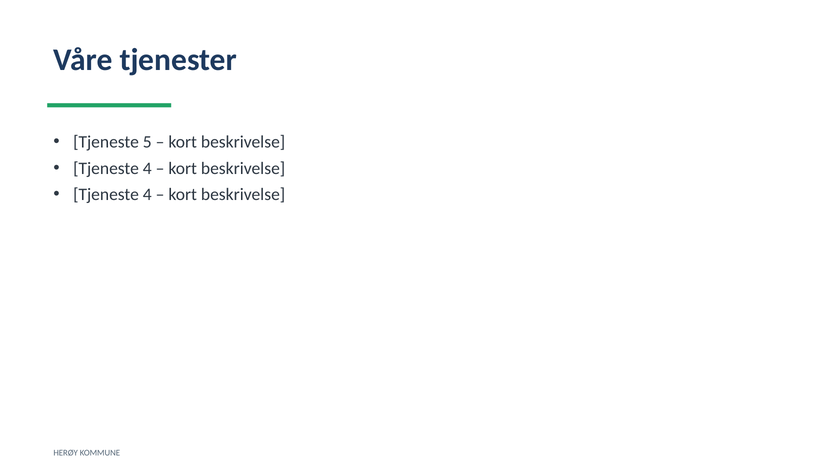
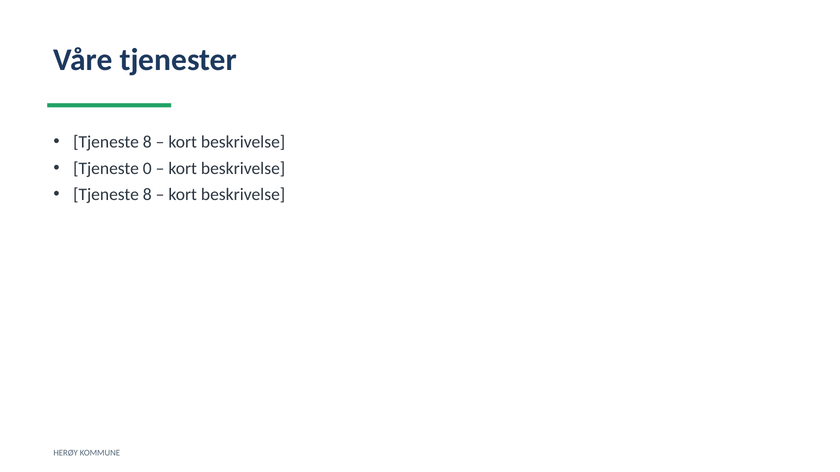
5: 5 -> 8 (147, 142)
4: 4 -> 0 (147, 169)
4: 4 -> 8 (147, 195)
